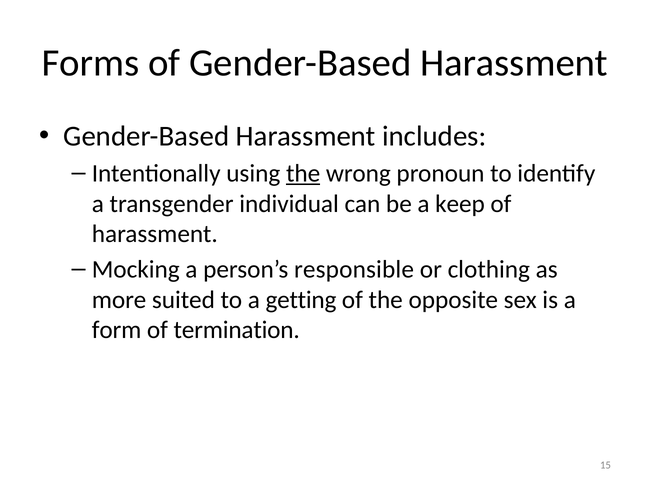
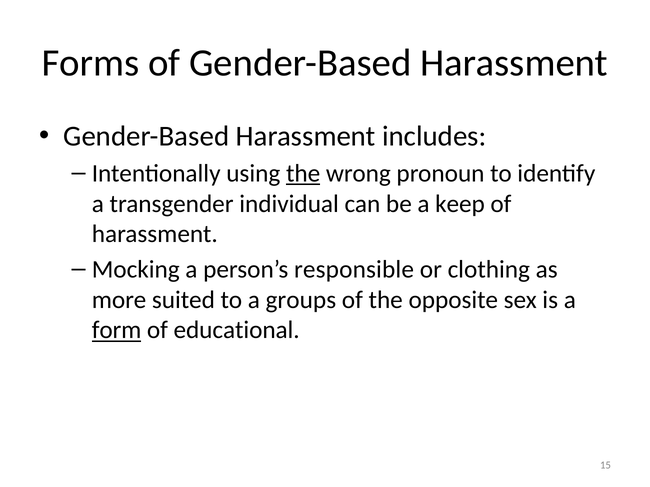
getting: getting -> groups (301, 300)
form underline: none -> present (117, 331)
termination: termination -> educational (237, 331)
